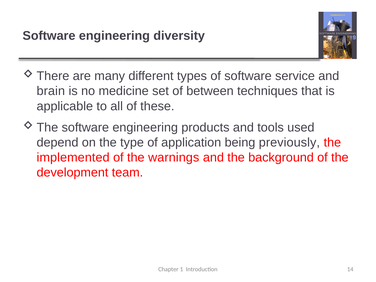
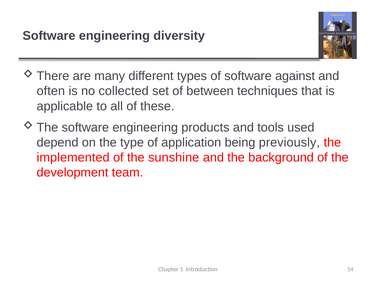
service: service -> against (295, 76)
brain: brain -> often (51, 91)
medicine: medicine -> collected (124, 91)
warnings: warnings -> sunshine (174, 158)
